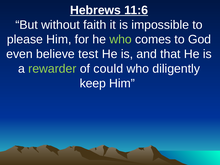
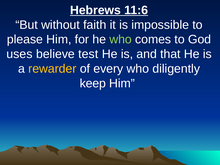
even: even -> uses (19, 54)
rewarder colour: light green -> yellow (52, 69)
could: could -> every (108, 69)
